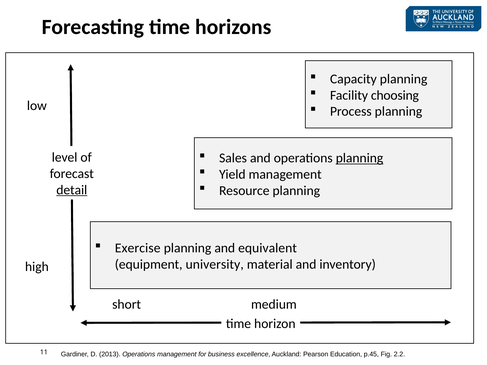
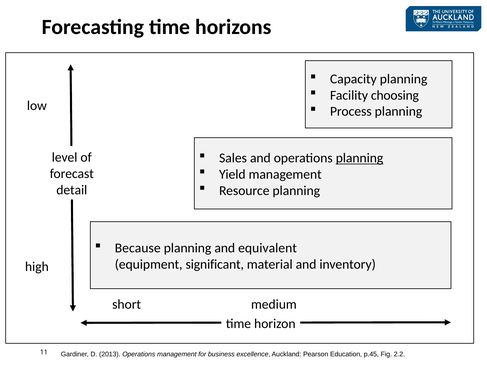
detail underline: present -> none (72, 190)
Exercise: Exercise -> Because (138, 248)
university: university -> significant (215, 265)
